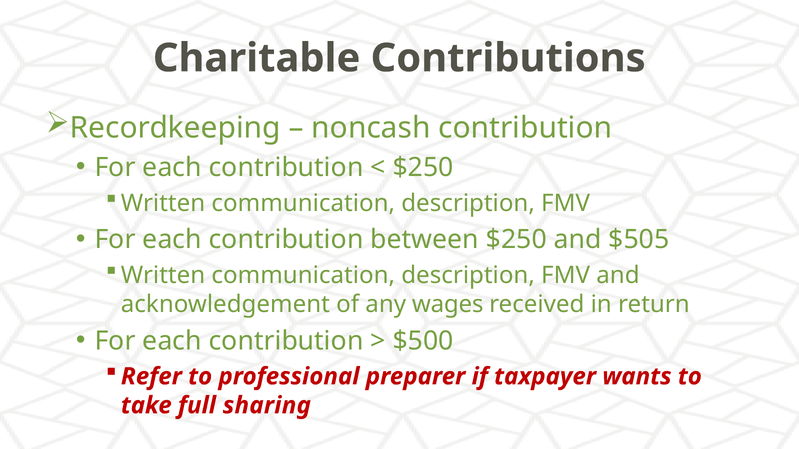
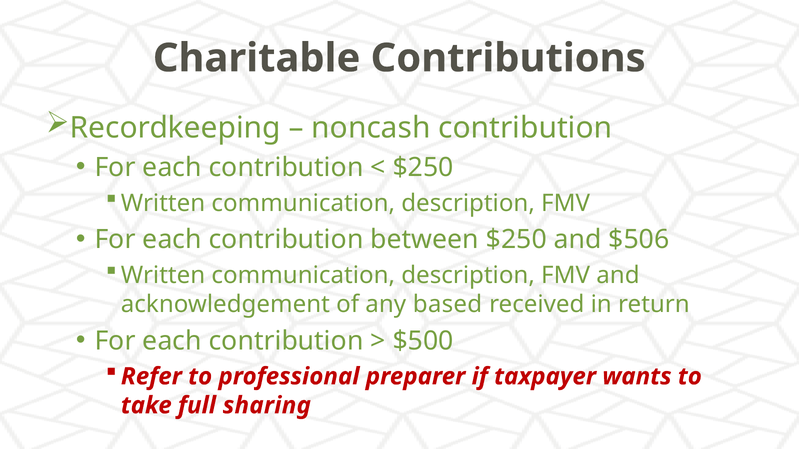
$505: $505 -> $506 (639, 240)
wages: wages -> based (448, 305)
